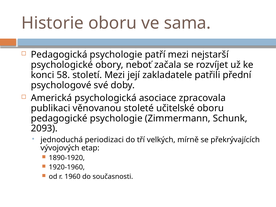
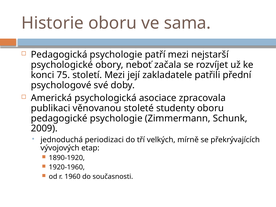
58: 58 -> 75 (63, 75)
učitelské: učitelské -> studenty (175, 108)
2093: 2093 -> 2009 (44, 128)
